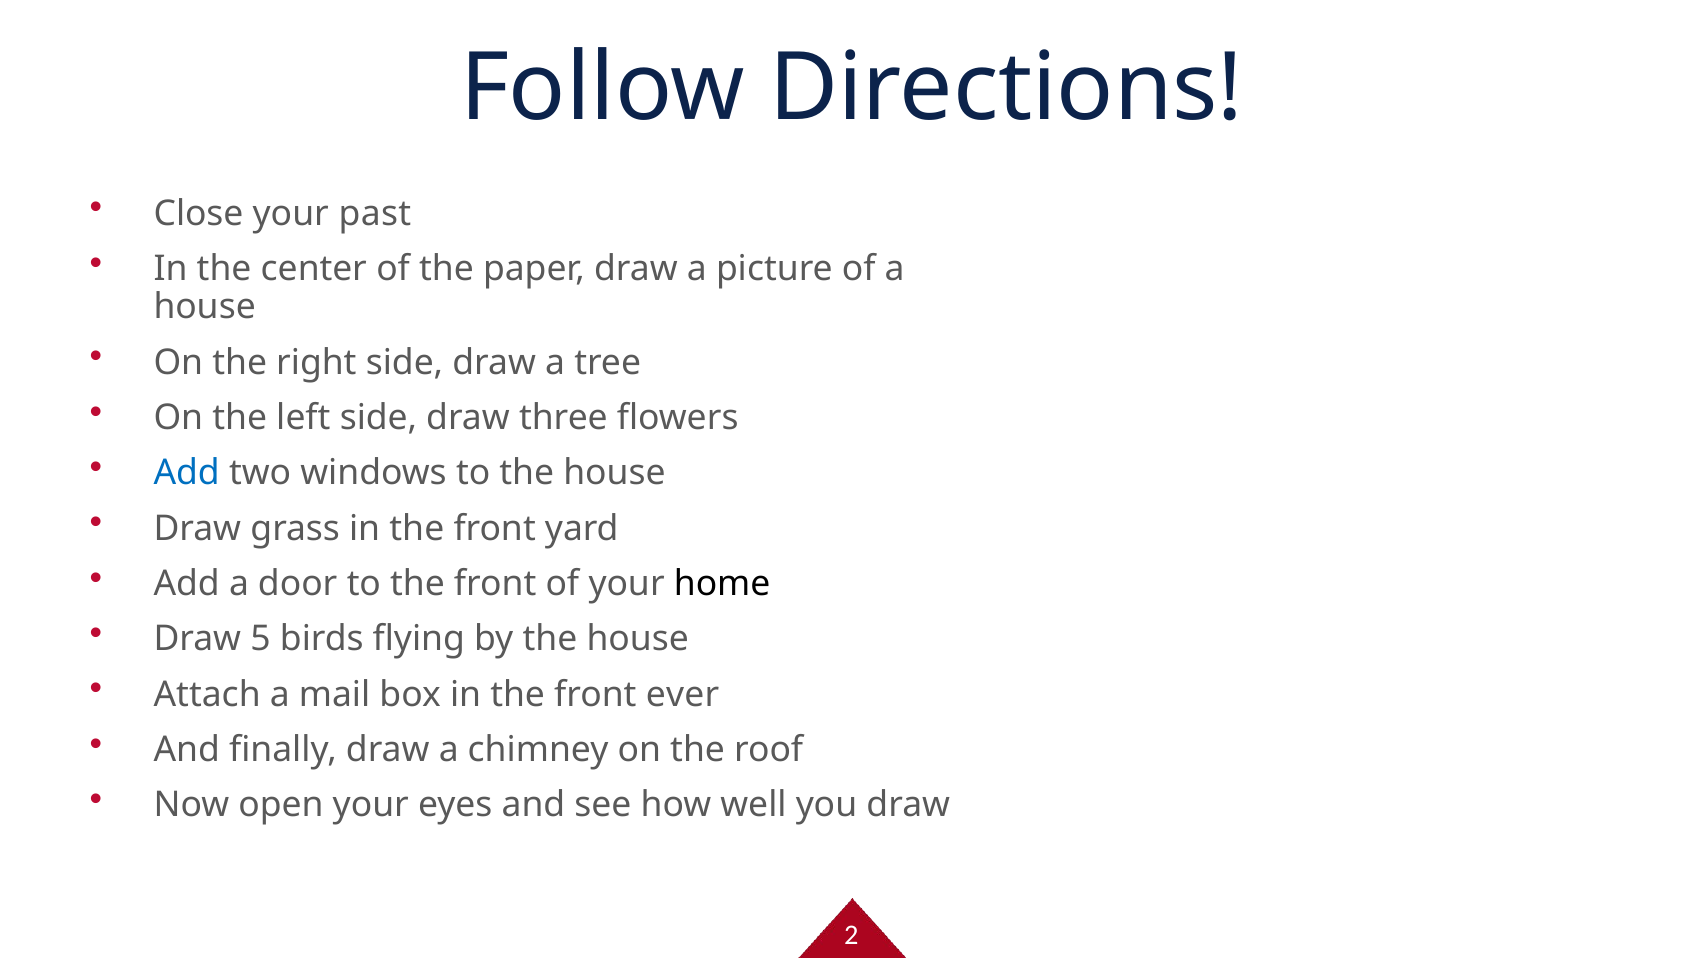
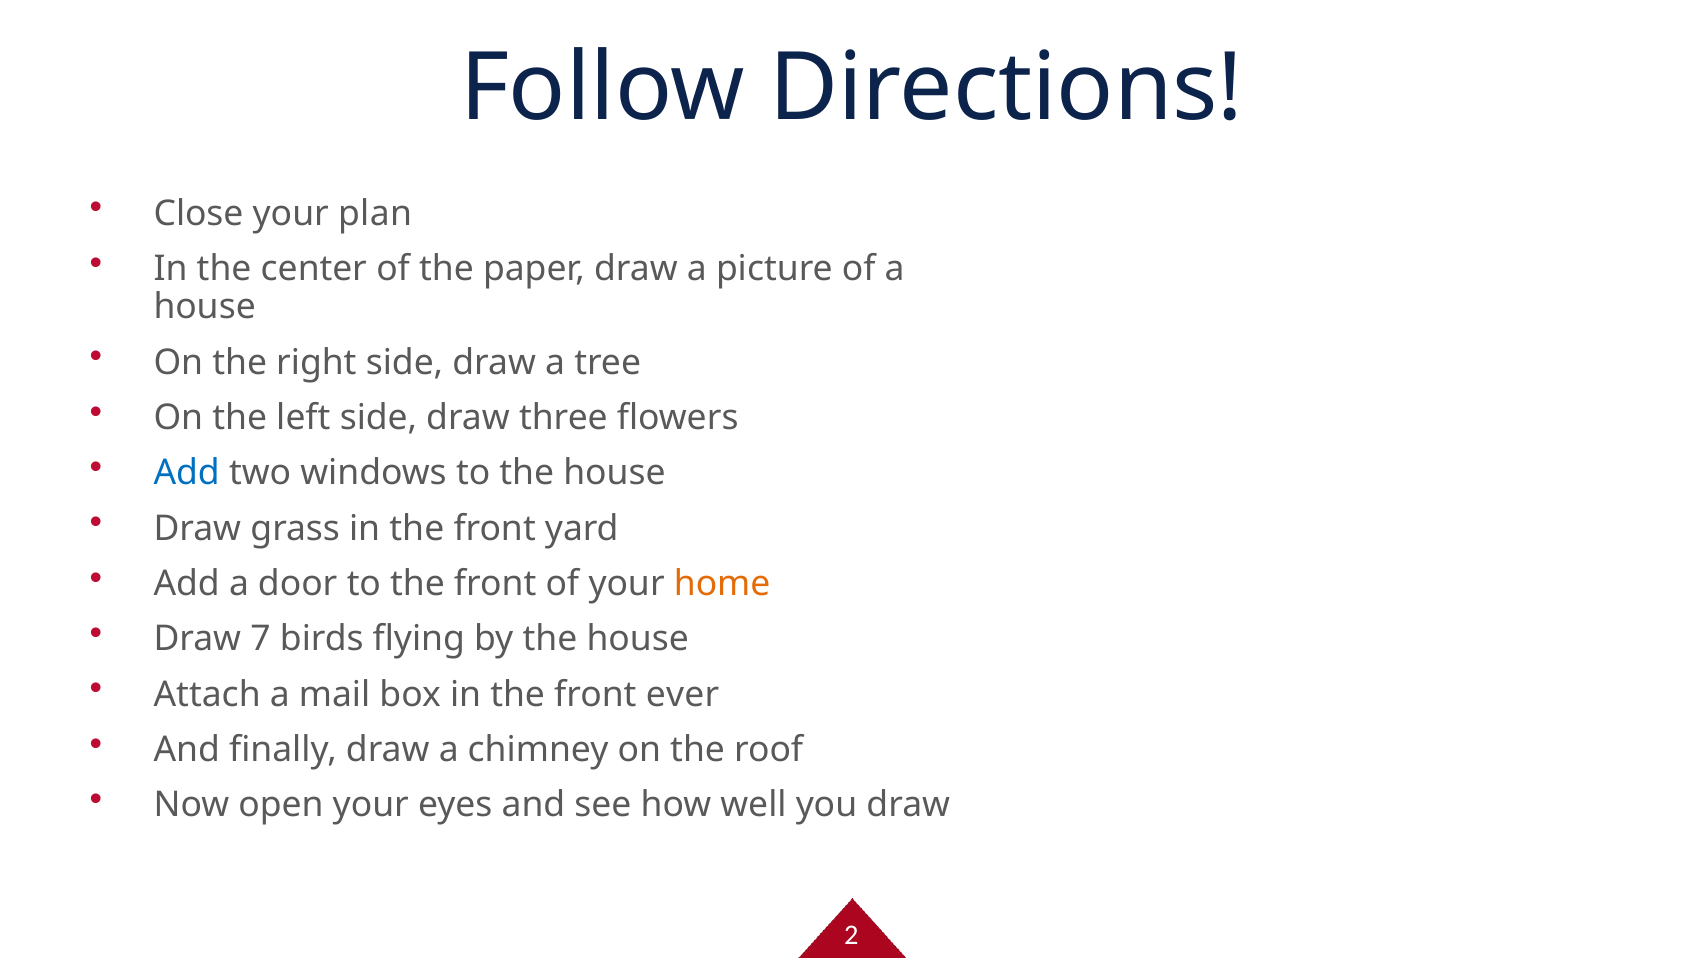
past: past -> plan (375, 214)
home colour: black -> orange (722, 584)
5: 5 -> 7 (261, 639)
